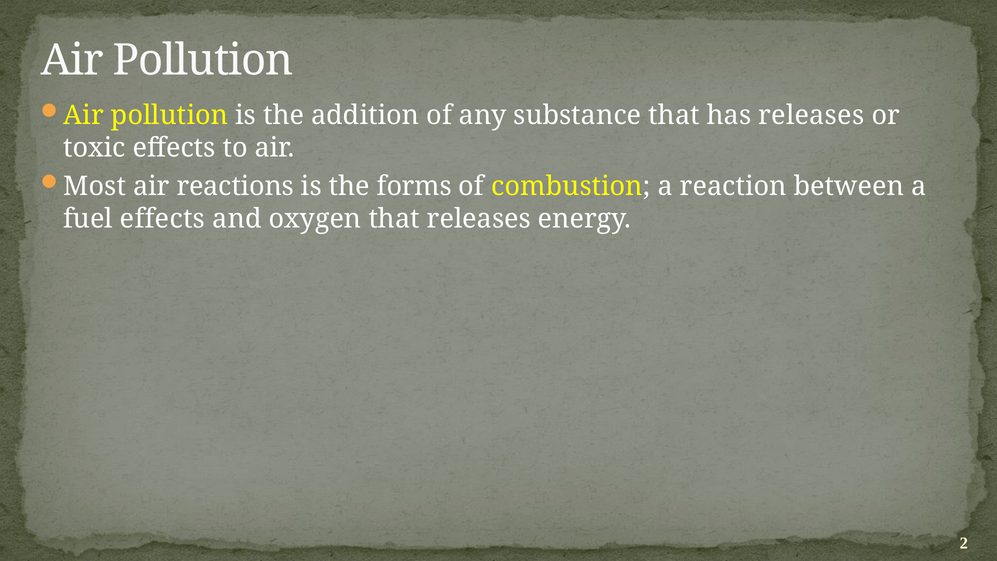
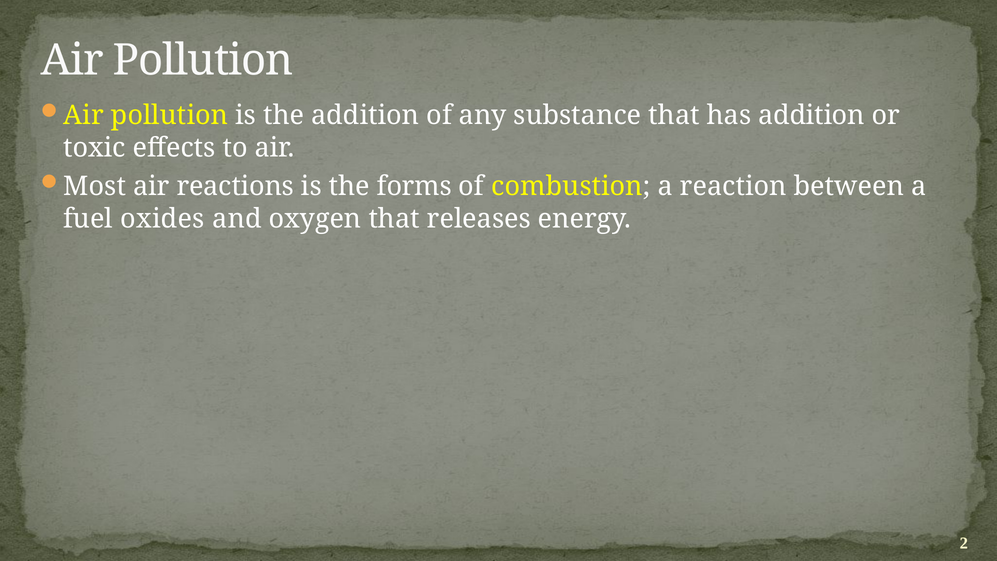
has releases: releases -> addition (812, 115)
fuel effects: effects -> oxides (162, 219)
